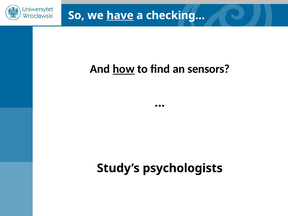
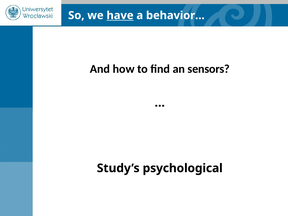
checking…: checking… -> behavior… (175, 15)
how underline: present -> none (124, 69)
psychologists: psychologists -> psychological (183, 168)
